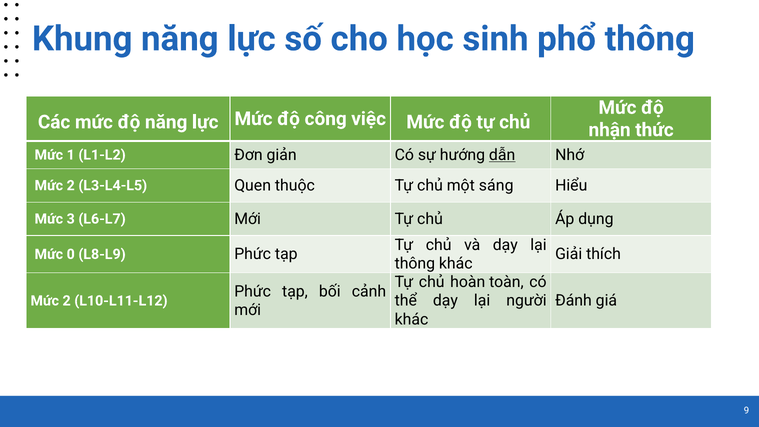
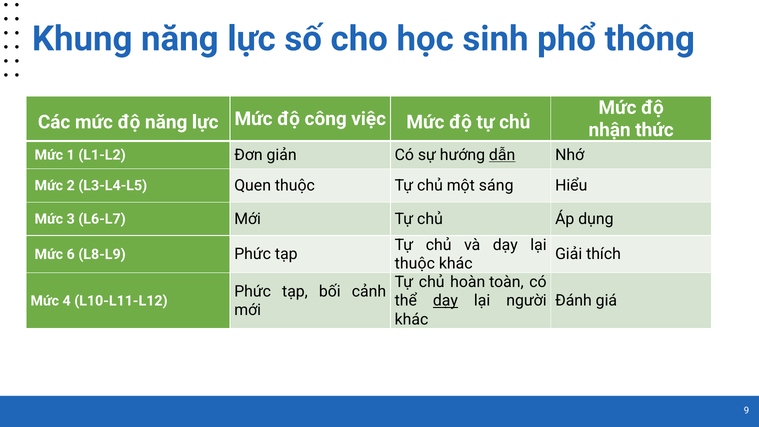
0: 0 -> 6 (71, 254)
thông: thông -> thuộc (415, 263)
dạy underline: none -> present (445, 301)
2: 2 -> 4 (67, 301)
